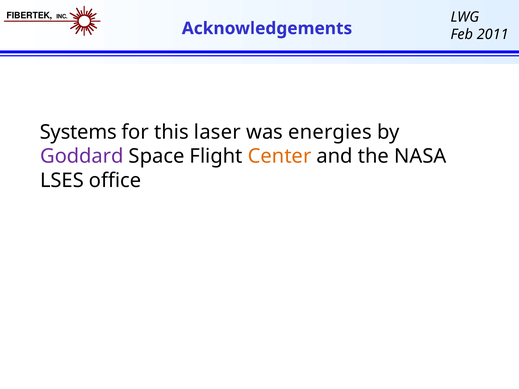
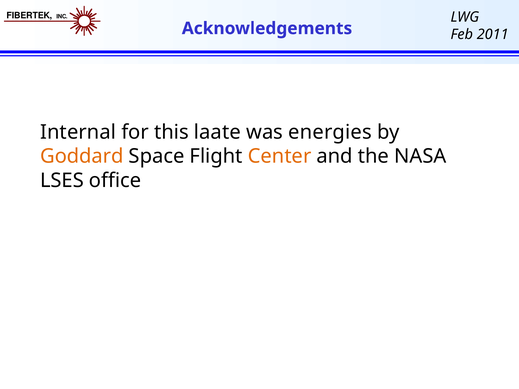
Systems: Systems -> Internal (78, 132)
laser: laser -> laate (217, 132)
Goddard colour: purple -> orange (82, 156)
